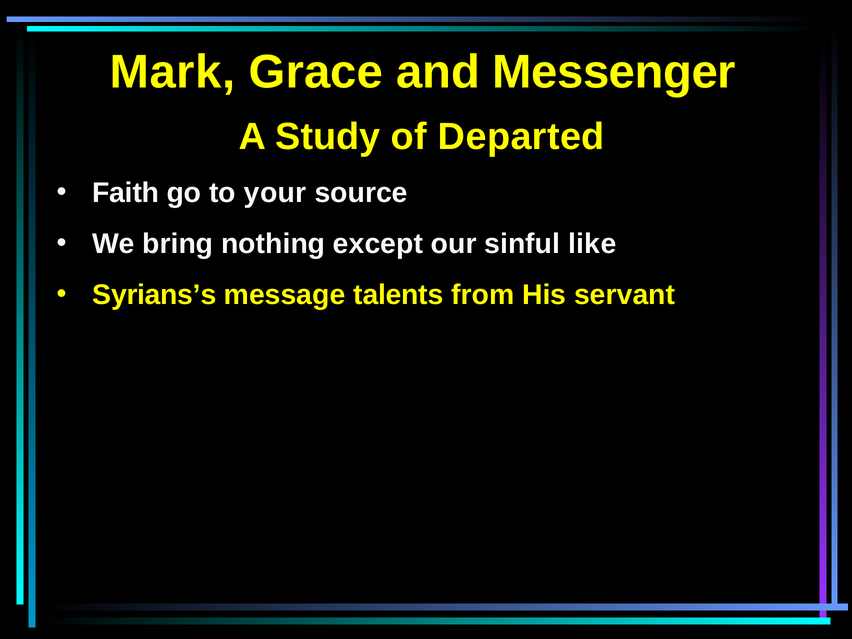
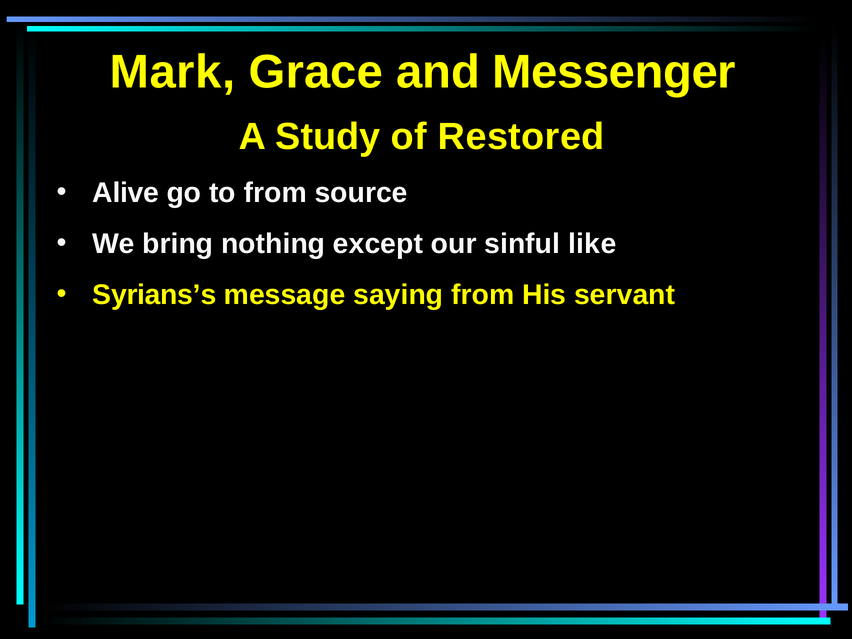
Departed: Departed -> Restored (521, 137)
Faith: Faith -> Alive (126, 193)
to your: your -> from (275, 193)
talents: talents -> saying (398, 295)
